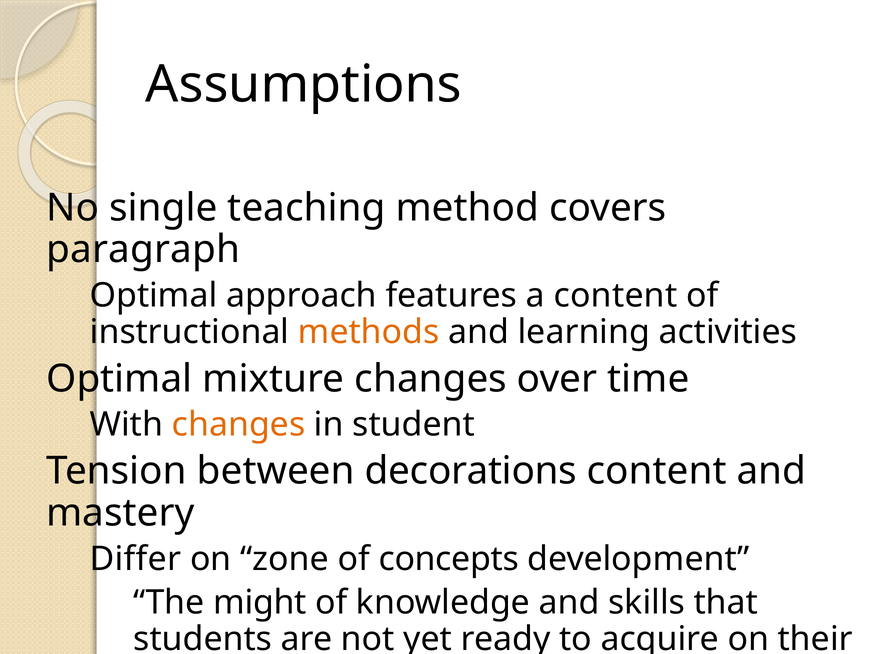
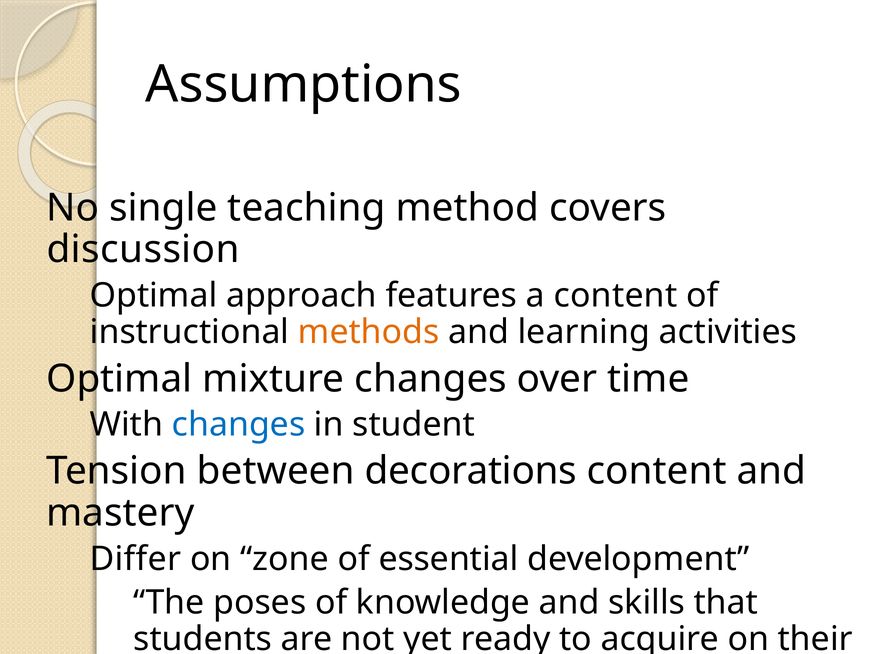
paragraph: paragraph -> discussion (143, 250)
changes colour: orange -> blue (239, 425)
concepts: concepts -> essential (449, 559)
might: might -> poses (260, 602)
